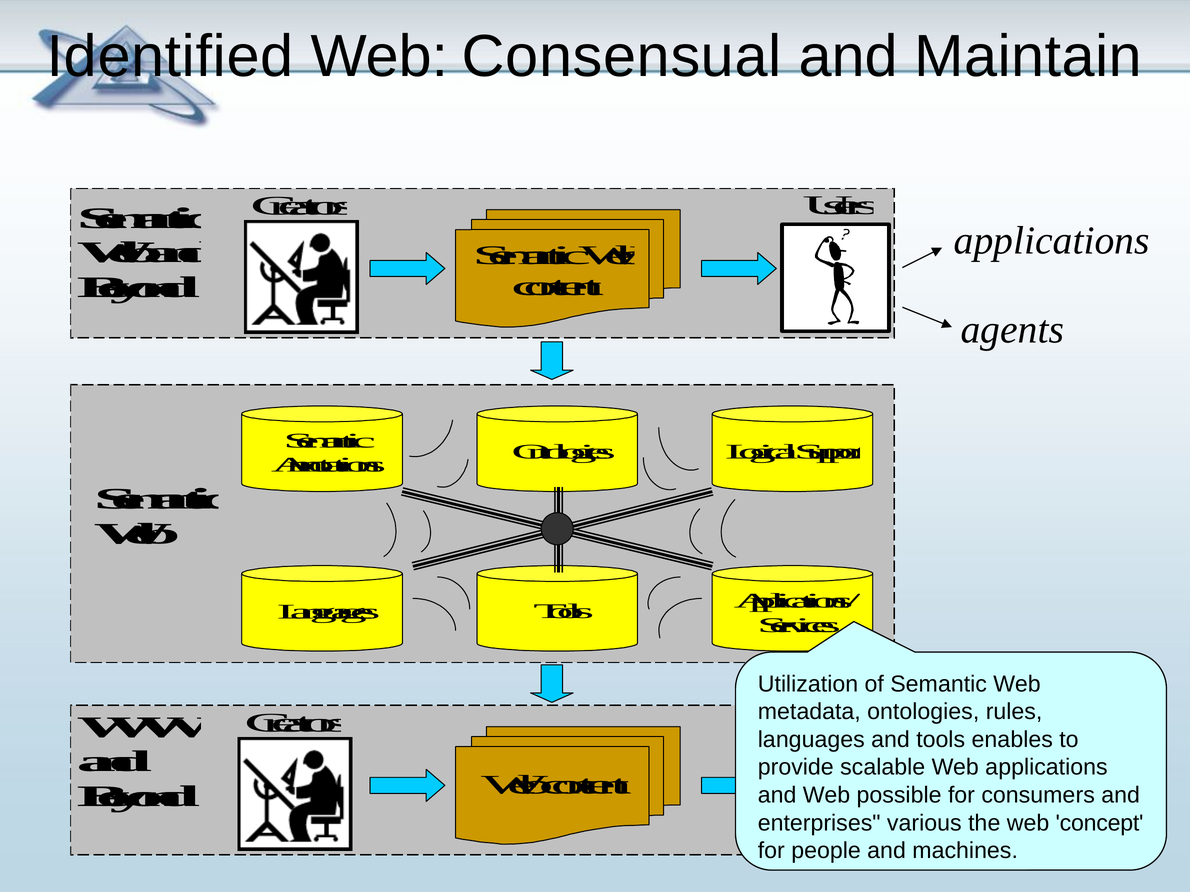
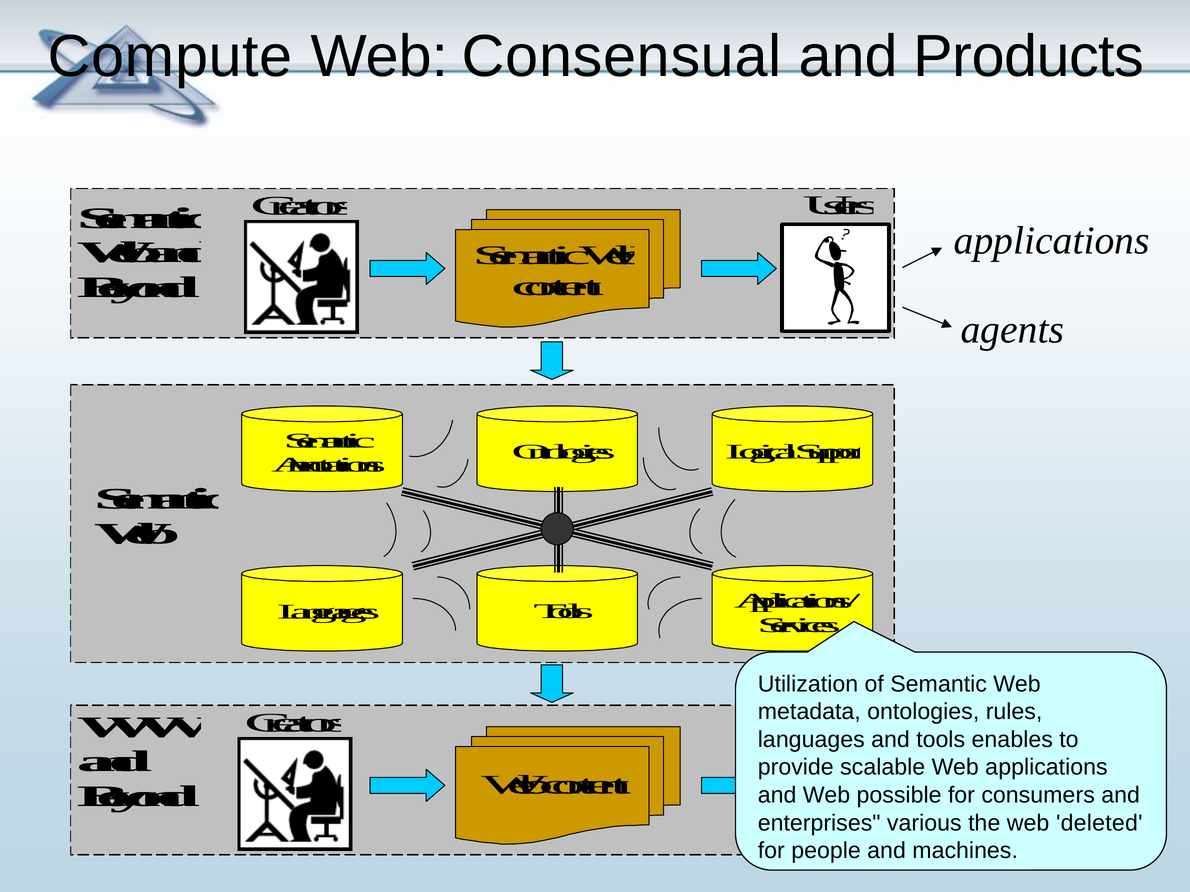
Identified: Identified -> Compute (170, 57)
Maintain: Maintain -> Products (1029, 57)
concept: concept -> deleted (1099, 823)
